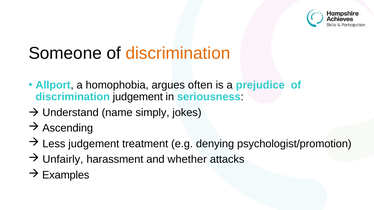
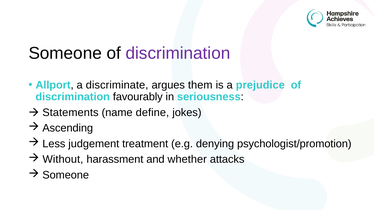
discrimination colour: orange -> purple (178, 53)
homophobia: homophobia -> discriminate (117, 85)
often: often -> them (200, 85)
discrimination judgement: judgement -> favourably (138, 97)
Understand: Understand -> Statements (70, 113)
simply: simply -> define (152, 113)
Unfairly: Unfairly -> Without (63, 160)
Examples: Examples -> Someone (66, 175)
